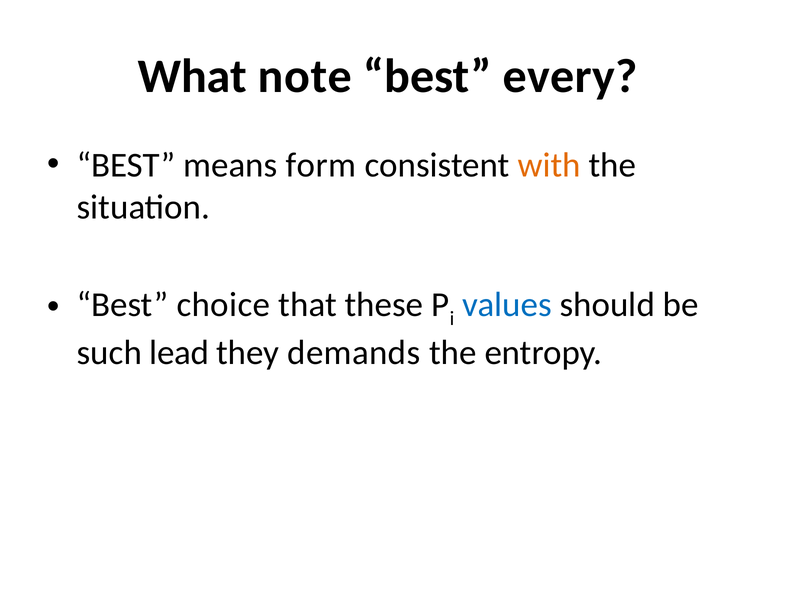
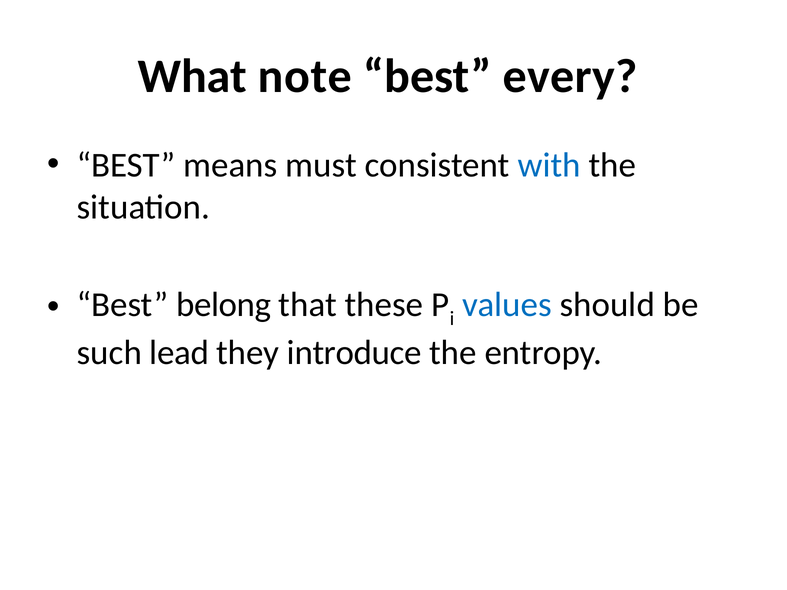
form: form -> must (321, 165)
with colour: orange -> blue (549, 165)
choice: choice -> belong (224, 305)
demands: demands -> introduce (354, 353)
